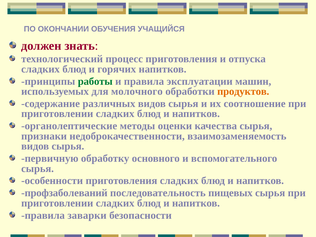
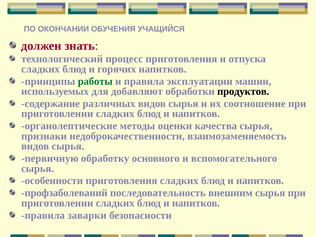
молочного: молочного -> добавляют (137, 91)
продуктов colour: orange -> black (243, 91)
пищевых: пищевых -> внешним (230, 193)
